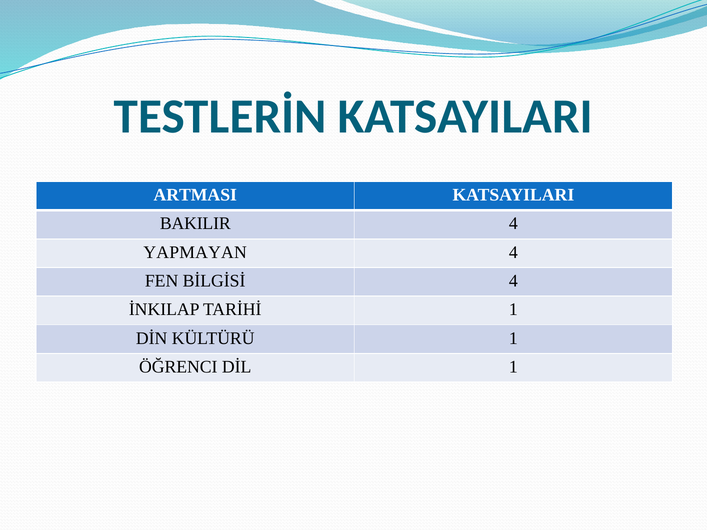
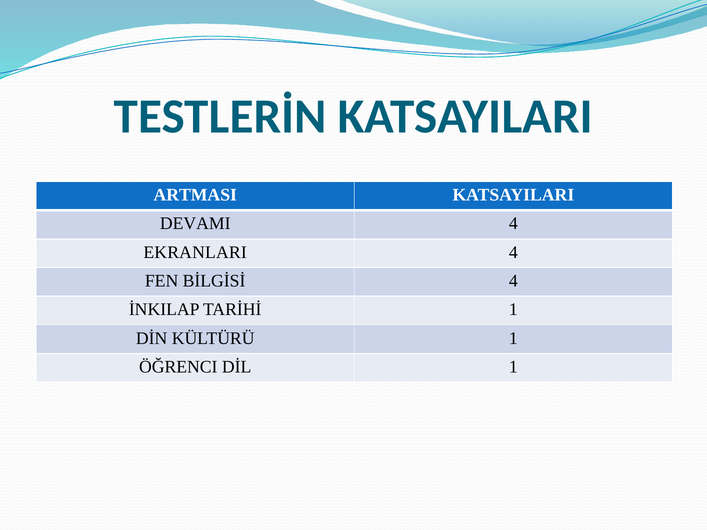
BAKILIR: BAKILIR -> DEVAMI (195, 224)
YAPMAYAN: YAPMAYAN -> EKRANLARI (195, 252)
